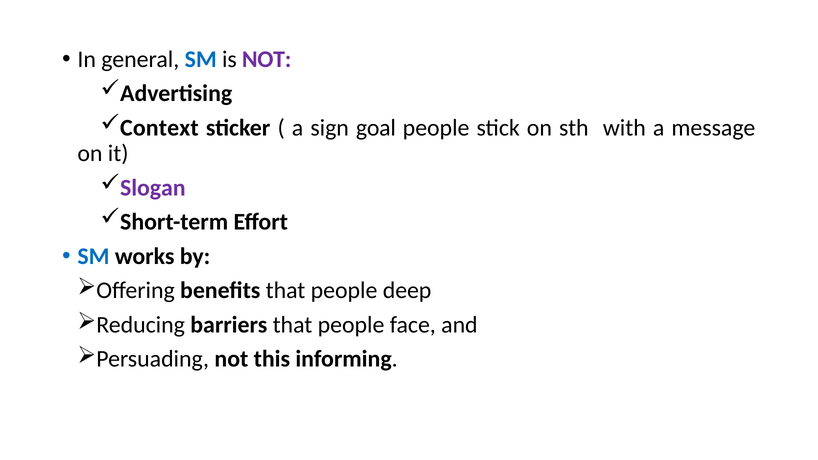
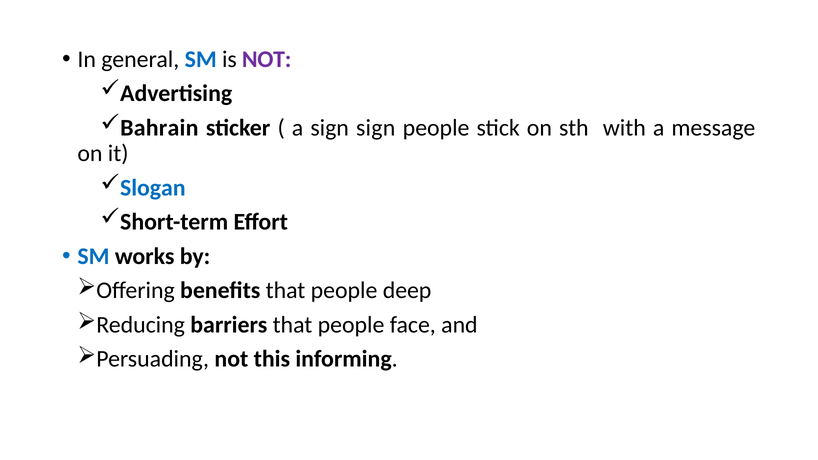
Context: Context -> Bahrain (159, 128)
sign goal: goal -> sign (376, 128)
Slogan colour: purple -> blue (153, 188)
